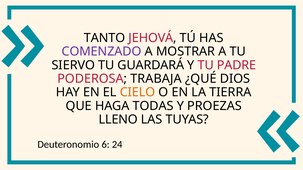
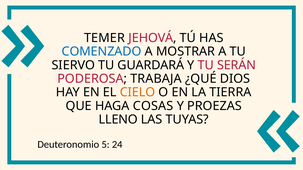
TANTO: TANTO -> TEMER (105, 38)
COMENZADO colour: purple -> blue (102, 52)
PADRE: PADRE -> SERÁN (237, 65)
TODAS: TODAS -> COSAS (153, 106)
6: 6 -> 5 (106, 145)
